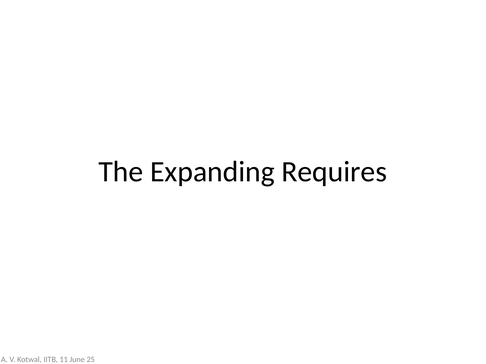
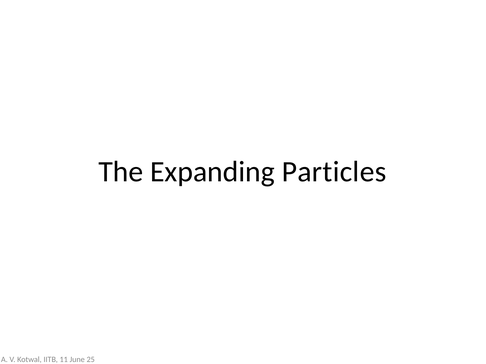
Requires: Requires -> Particles (334, 172)
